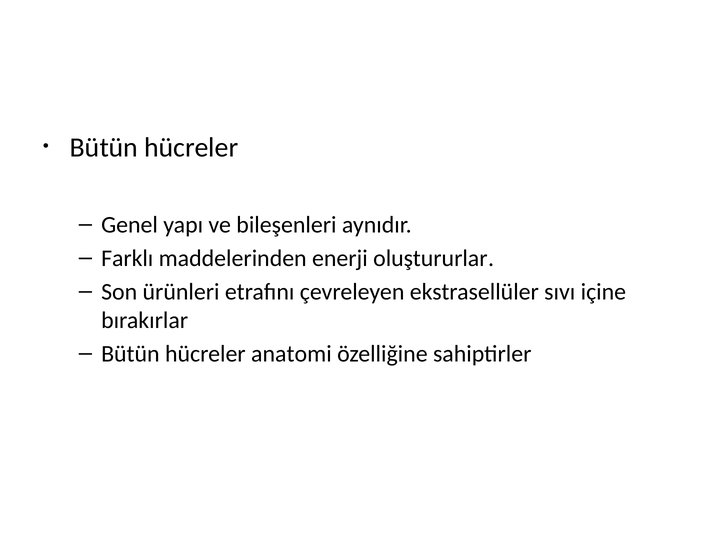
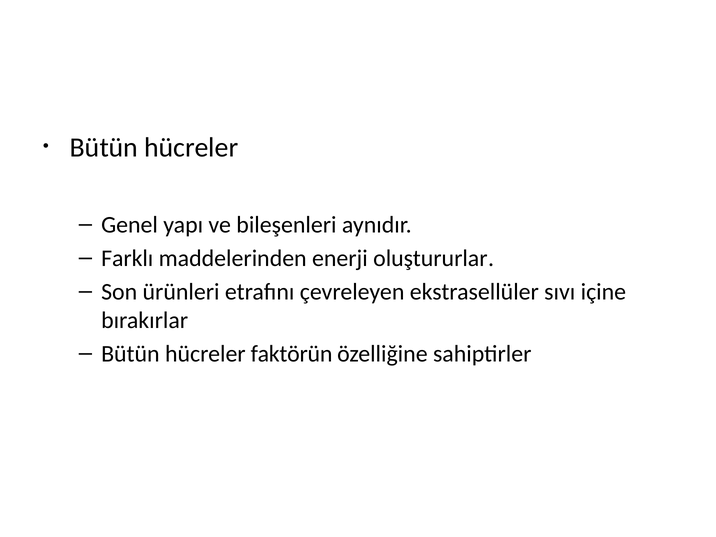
anatomi: anatomi -> faktörün (292, 354)
